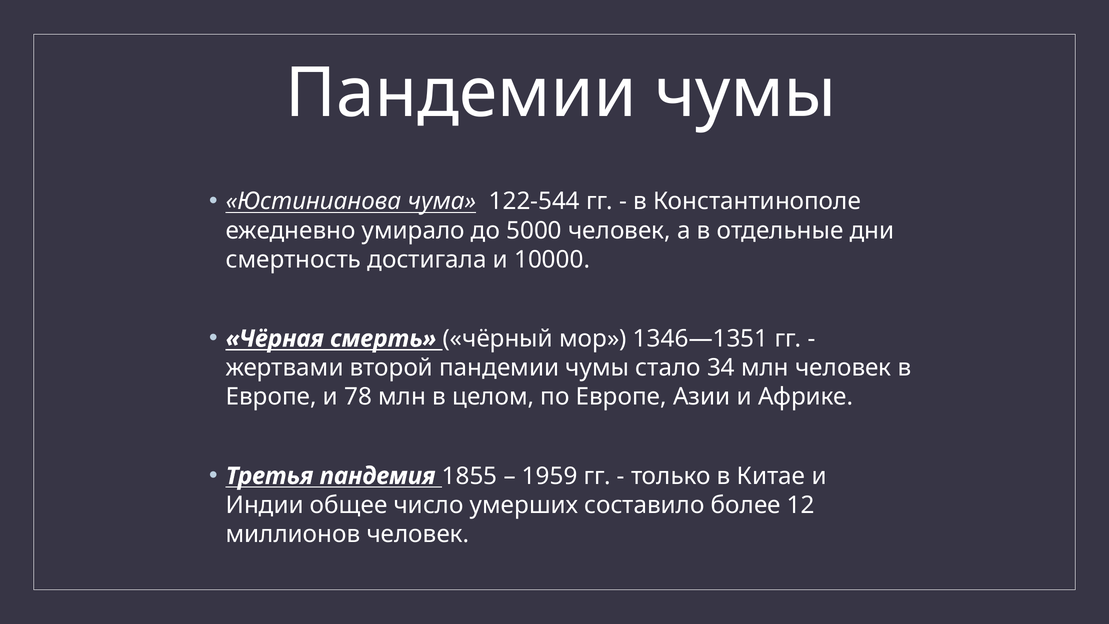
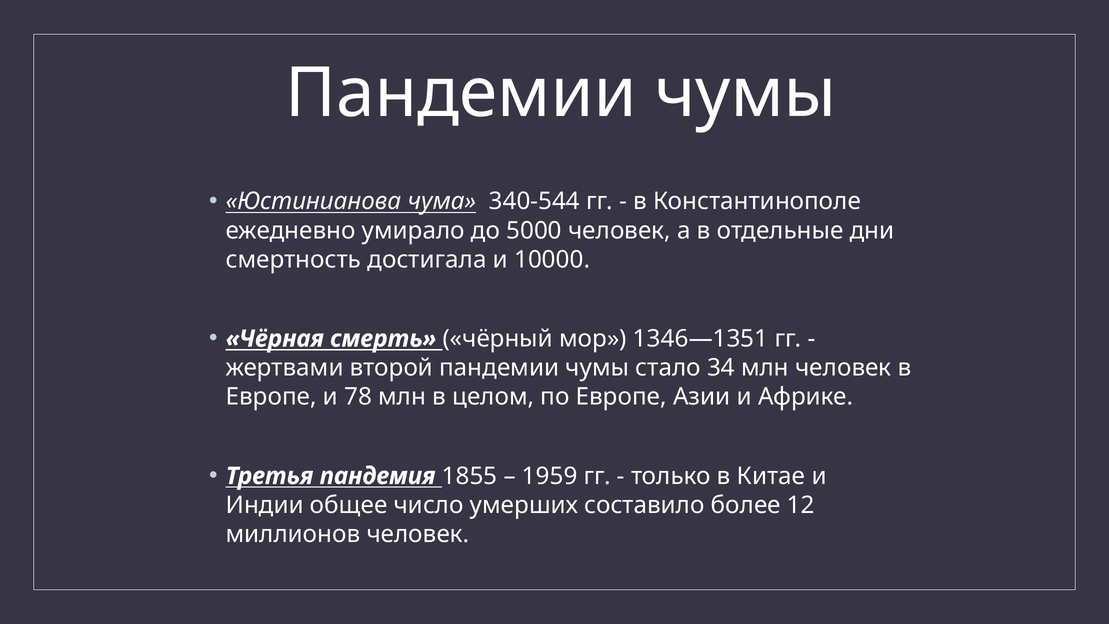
122-544: 122-544 -> 340-544 (534, 201)
